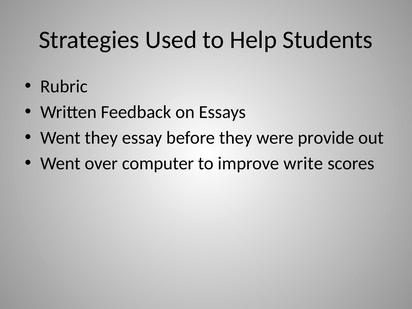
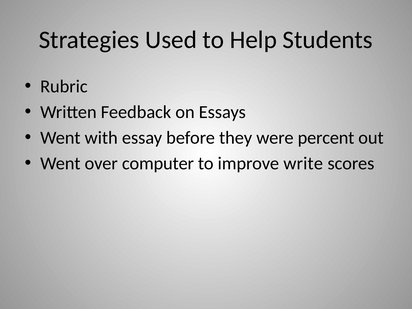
Went they: they -> with (101, 138)
provide: provide -> percent (326, 138)
